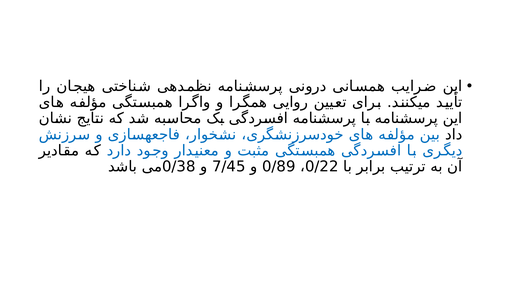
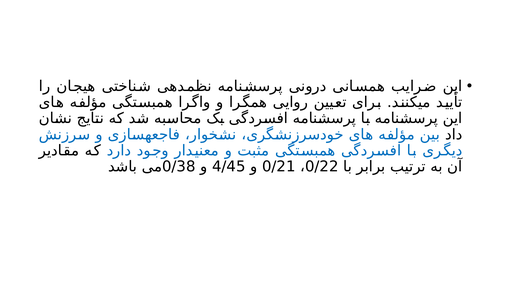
7/45: 7/45 -> 4/45 (229, 167)
0/89: 0/89 -> 0/21 (279, 167)
